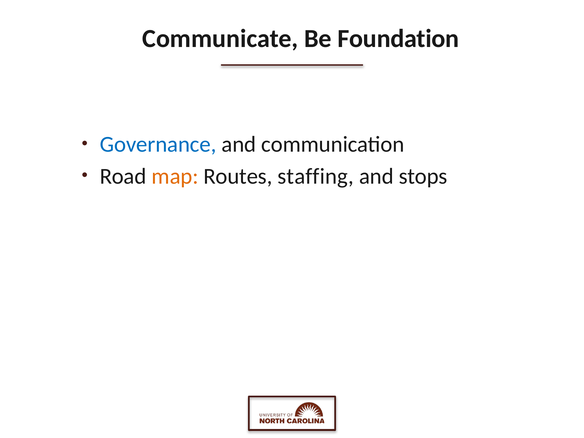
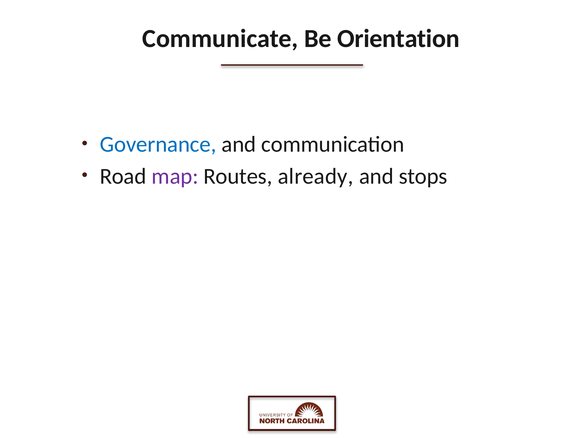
Foundation: Foundation -> Orientation (398, 39)
map colour: orange -> purple (175, 176)
staffing: staffing -> already (316, 176)
